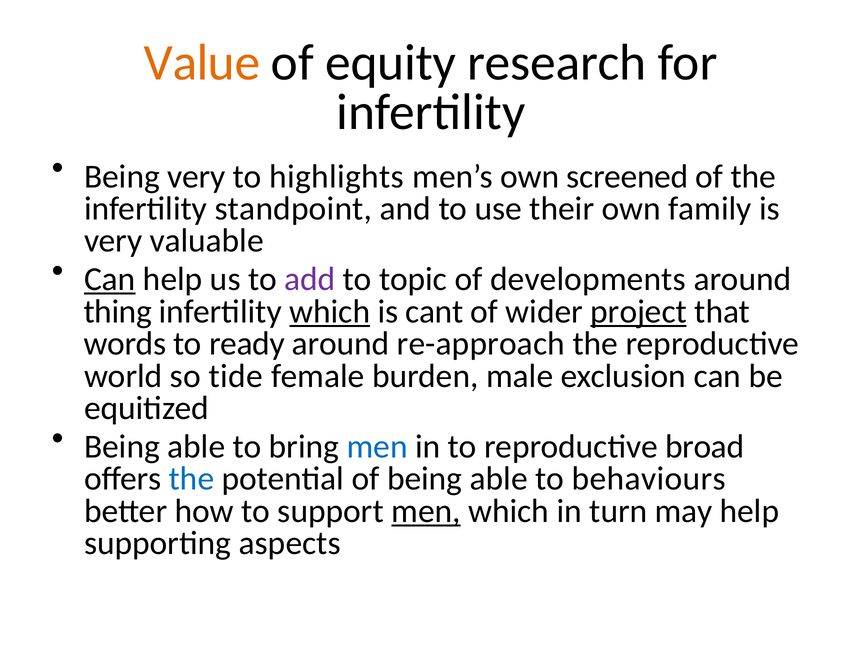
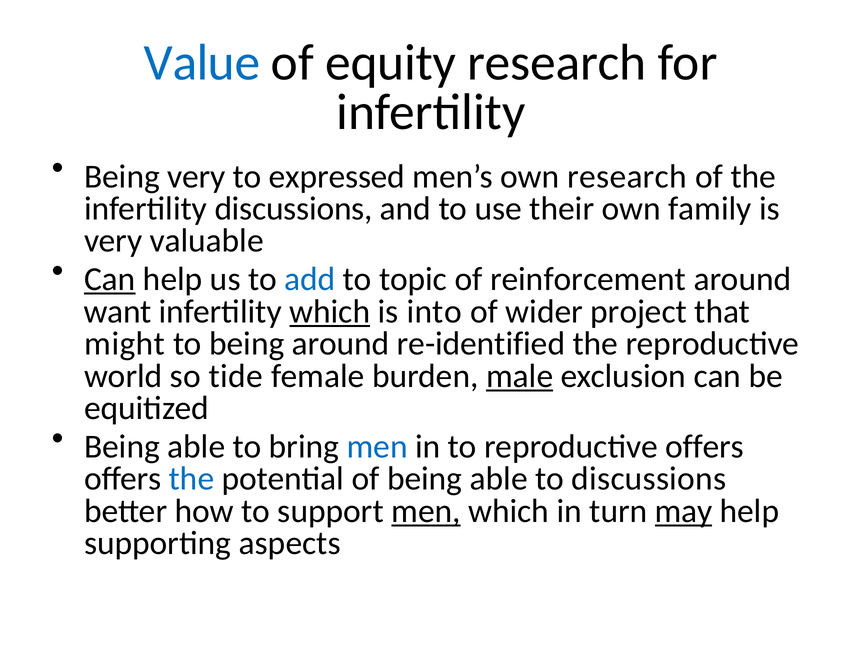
Value colour: orange -> blue (202, 63)
highlights: highlights -> expressed (337, 176)
own screened: screened -> research (627, 176)
infertility standpoint: standpoint -> discussions (294, 209)
add colour: purple -> blue (310, 279)
developments: developments -> reinforcement (588, 279)
thing: thing -> want (118, 311)
cant: cant -> into (434, 311)
project underline: present -> none (639, 311)
words: words -> might (125, 343)
to ready: ready -> being (247, 343)
re-approach: re-approach -> re-identified (481, 343)
male underline: none -> present (520, 376)
reproductive broad: broad -> offers (705, 446)
to behaviours: behaviours -> discussions (649, 478)
may underline: none -> present (684, 511)
